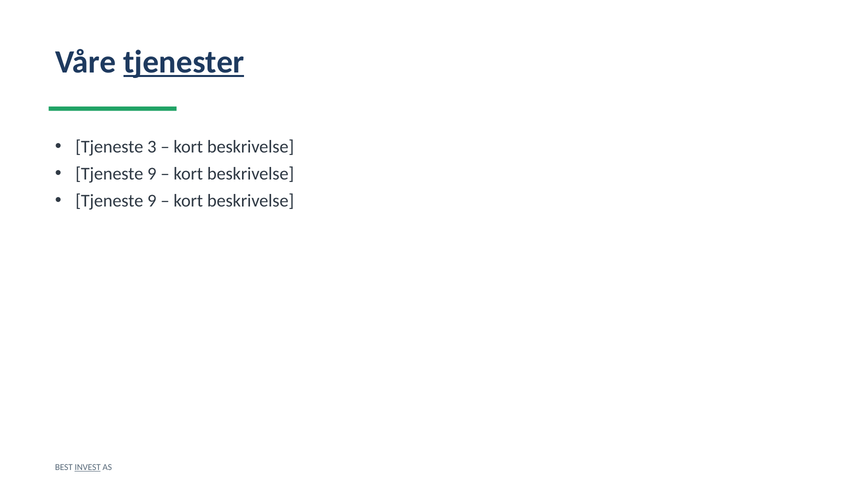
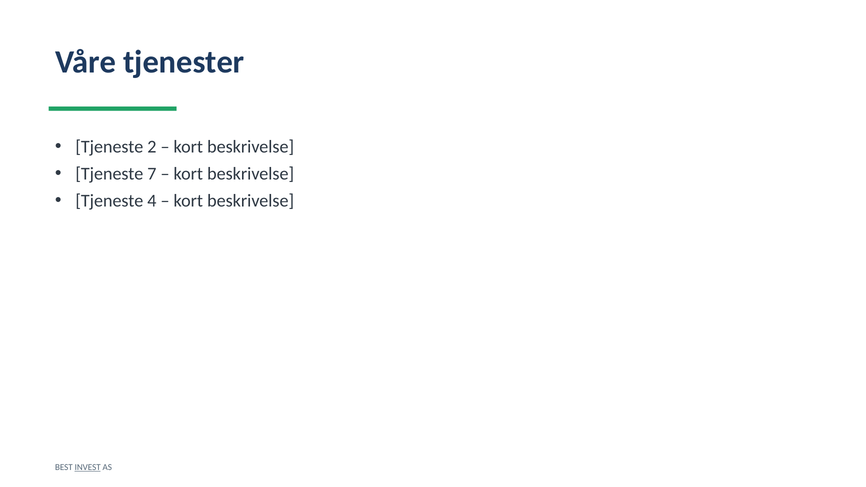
tjenester underline: present -> none (184, 62)
3: 3 -> 2 (152, 147)
9: 9 -> 7 (152, 174)
9: 9 -> 4 (152, 201)
